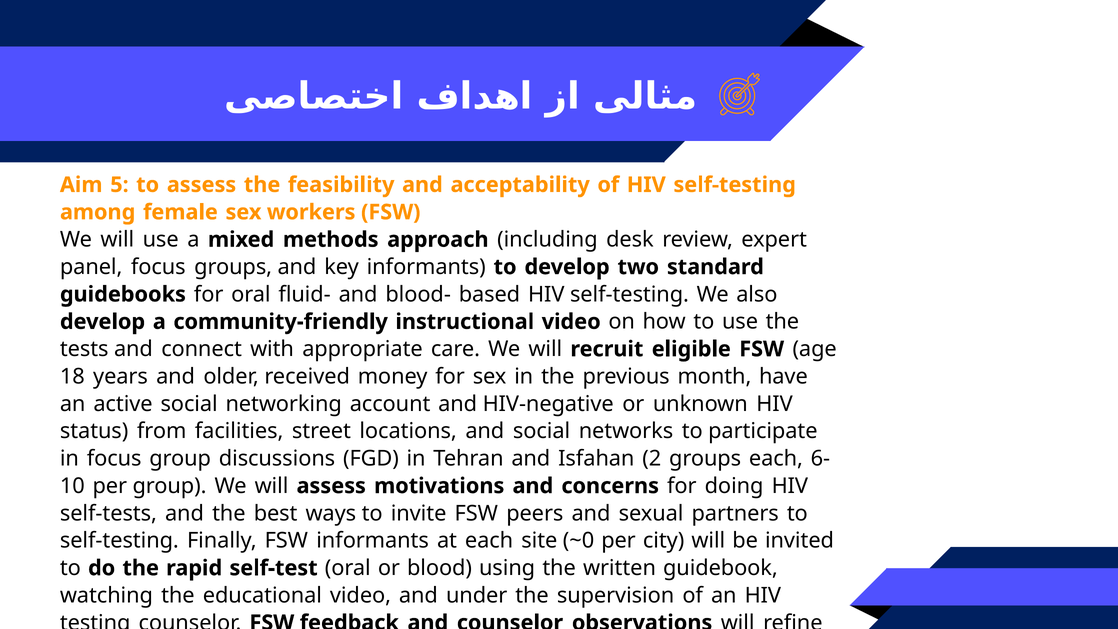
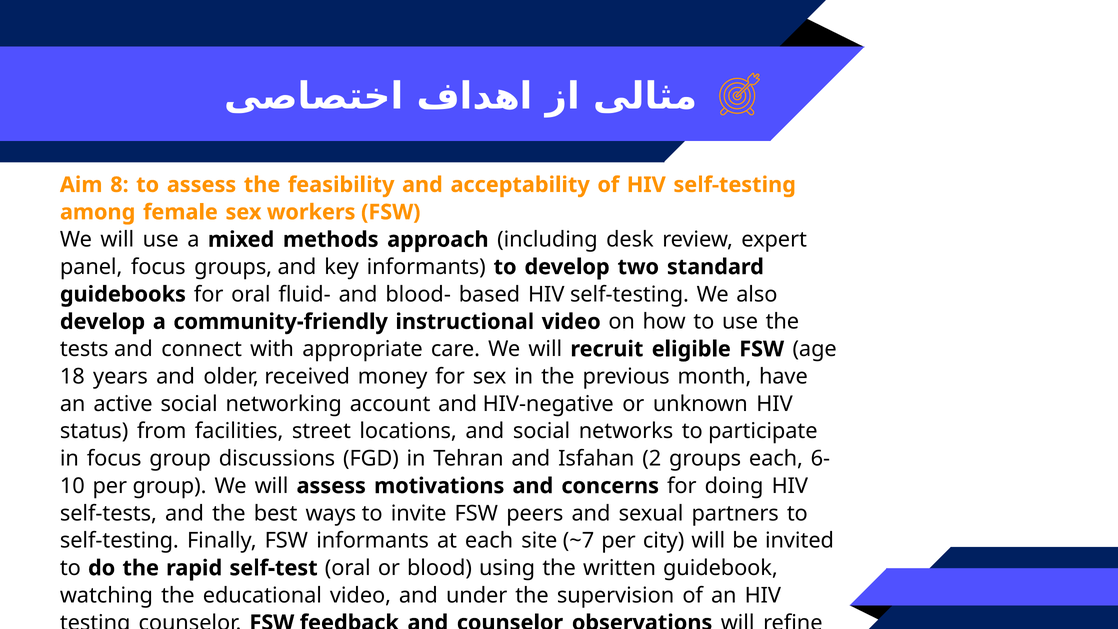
5: 5 -> 8 (119, 185)
~0: ~0 -> ~7 (579, 541)
